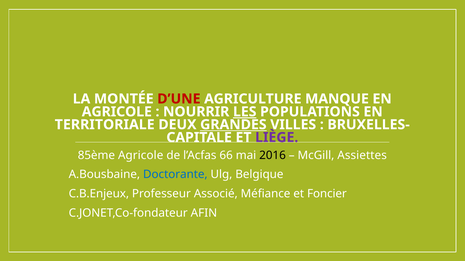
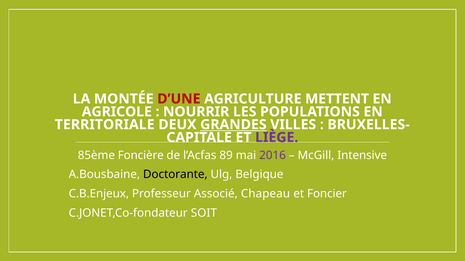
MANQUE: MANQUE -> METTENT (337, 99)
LES underline: present -> none (245, 112)
85ème Agricole: Agricole -> Foncière (141, 156)
66: 66 -> 89 (226, 156)
2016 colour: black -> purple (273, 156)
Assiettes: Assiettes -> Intensive (362, 156)
Doctorante colour: blue -> black (175, 175)
Méfiance: Méfiance -> Chapeau (265, 194)
AFIN: AFIN -> SOIT (204, 214)
